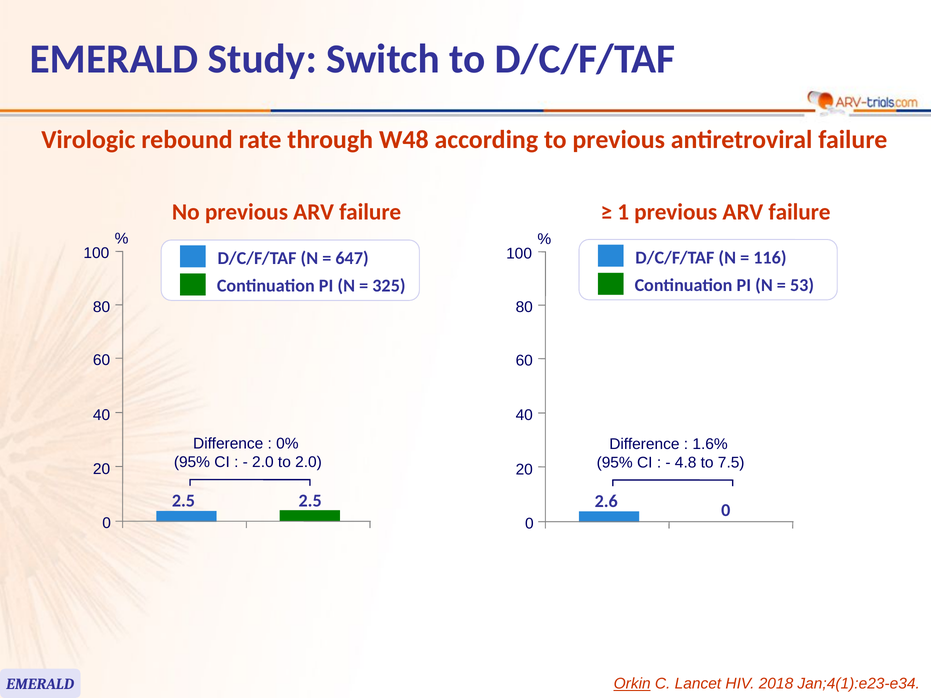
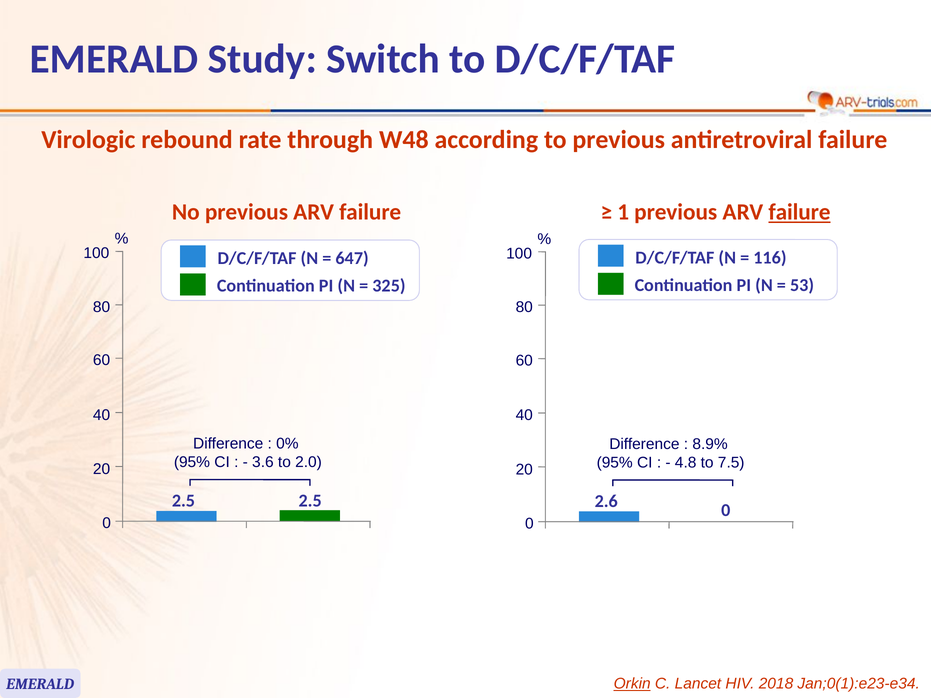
failure underline: none -> present (799, 212)
1.6%: 1.6% -> 8.9% (710, 444)
2.0: 2.0 -> 3.6 (263, 463)
Jan;4(1):e23-e34: Jan;4(1):e23-e34 -> Jan;0(1):e23-e34 (859, 684)
